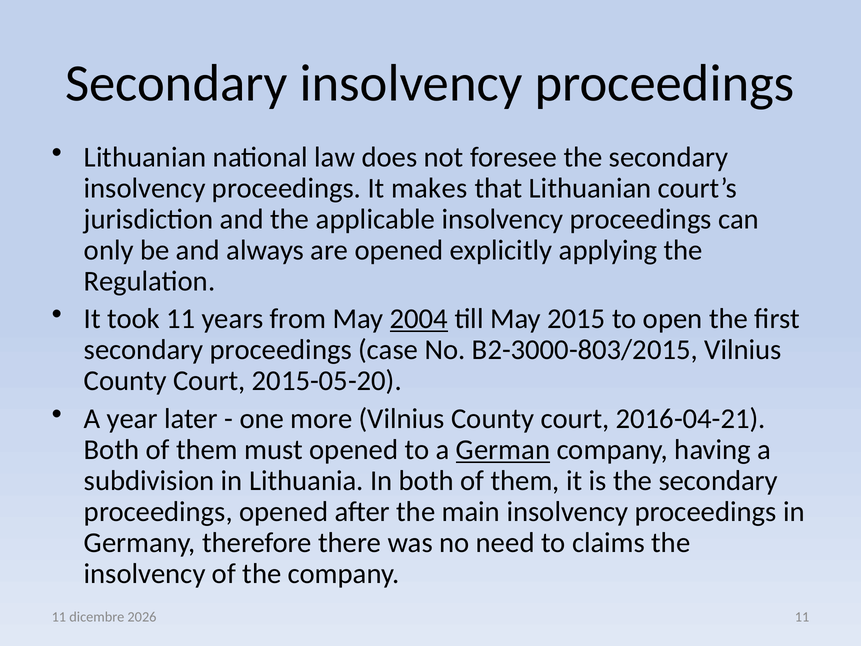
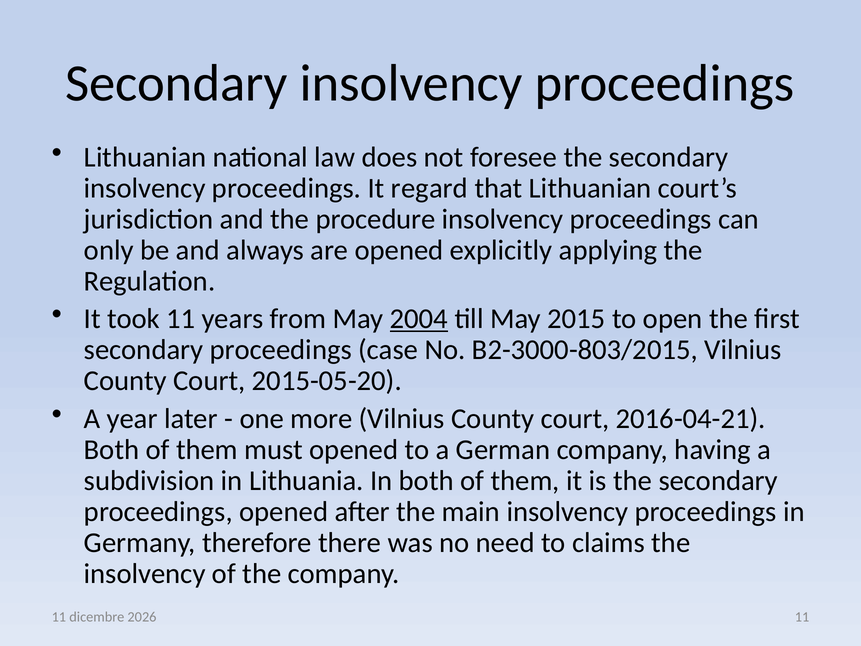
makes: makes -> regard (429, 188)
applicable: applicable -> procedure (376, 219)
German underline: present -> none (503, 450)
